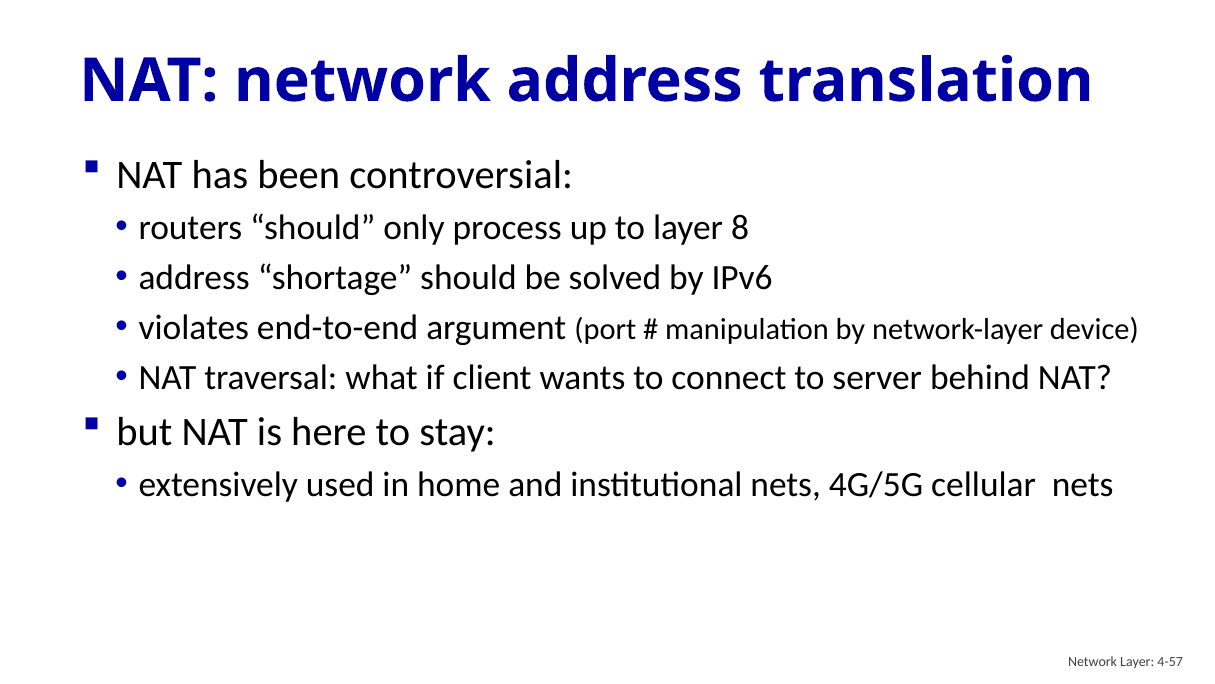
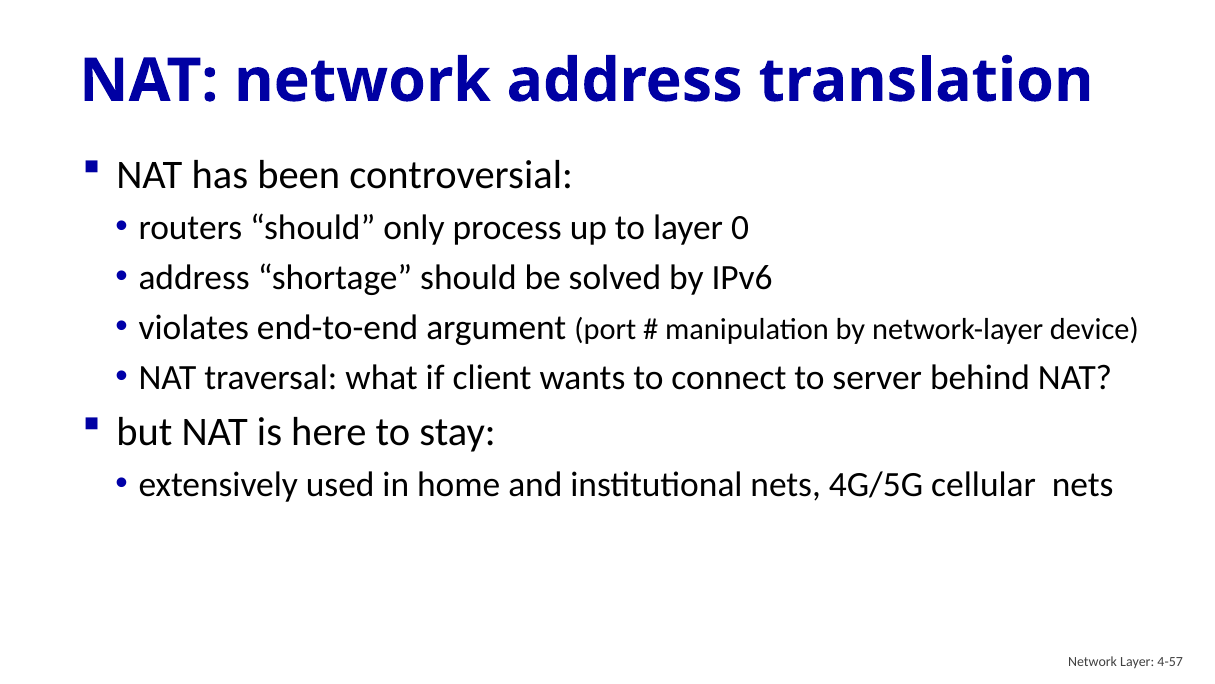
8: 8 -> 0 (740, 228)
